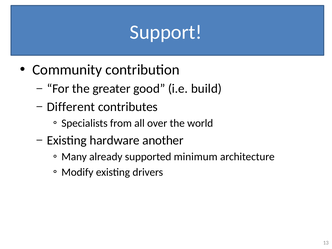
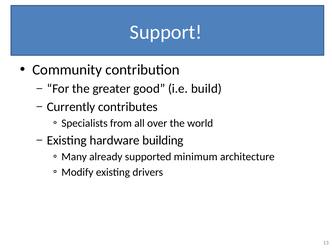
Different: Different -> Currently (71, 107)
another: another -> building (163, 140)
